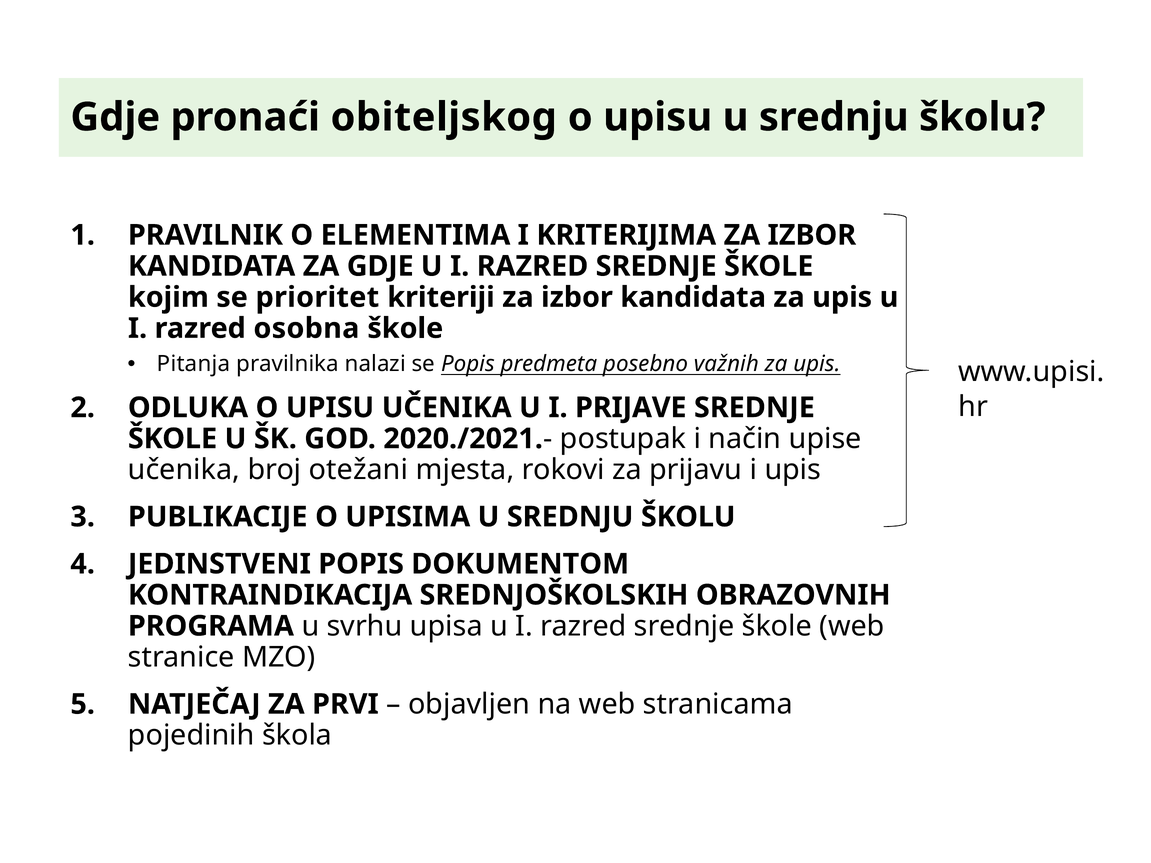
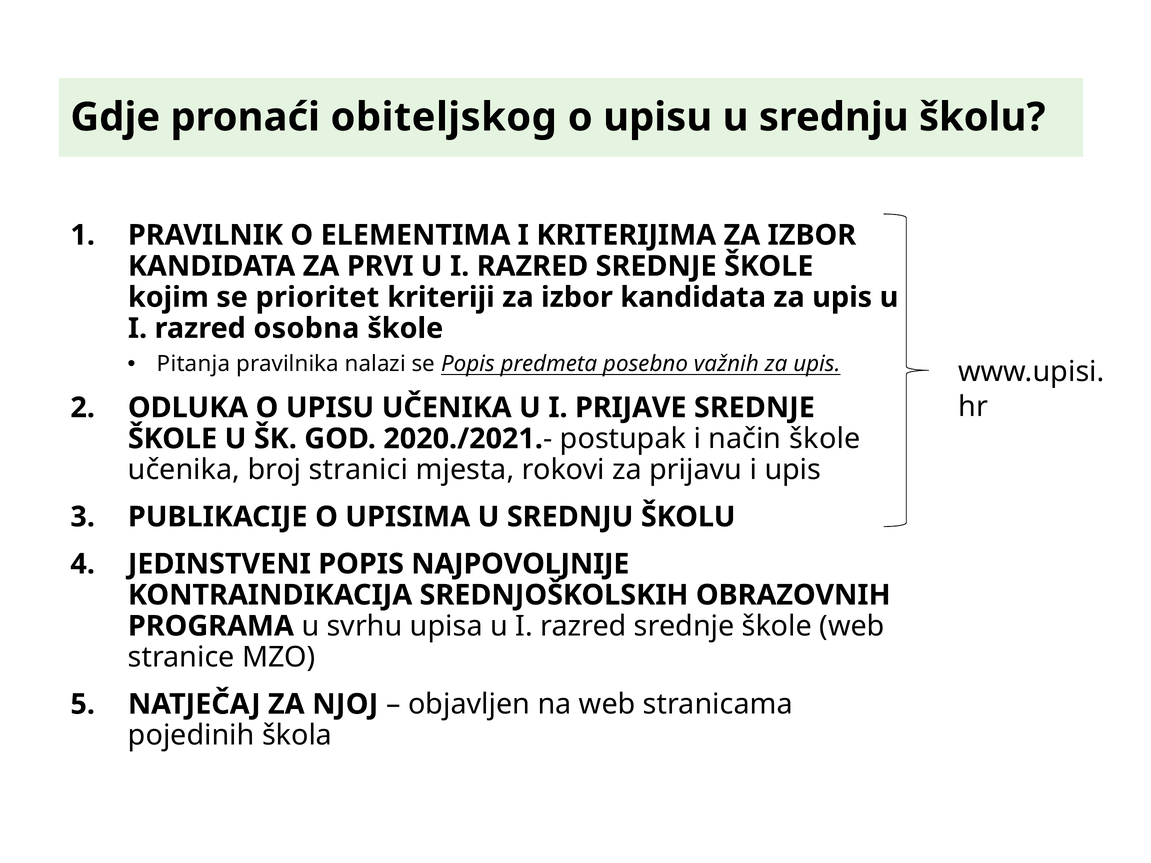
ZA GDJE: GDJE -> PRVI (380, 266)
način upise: upise -> škole (825, 439)
otežani: otežani -> stranici (358, 470)
DOKUMENTOM: DOKUMENTOM -> NAJPOVOLJNIJE (520, 564)
PRVI: PRVI -> NJOJ (345, 704)
